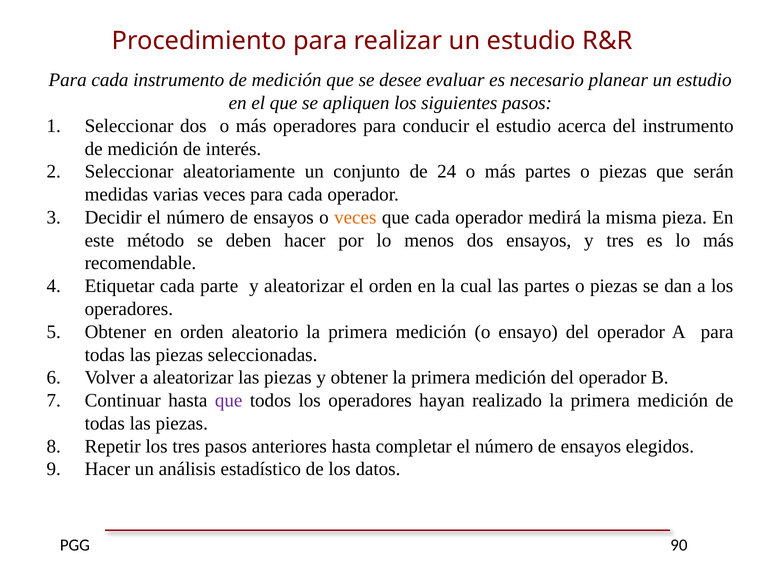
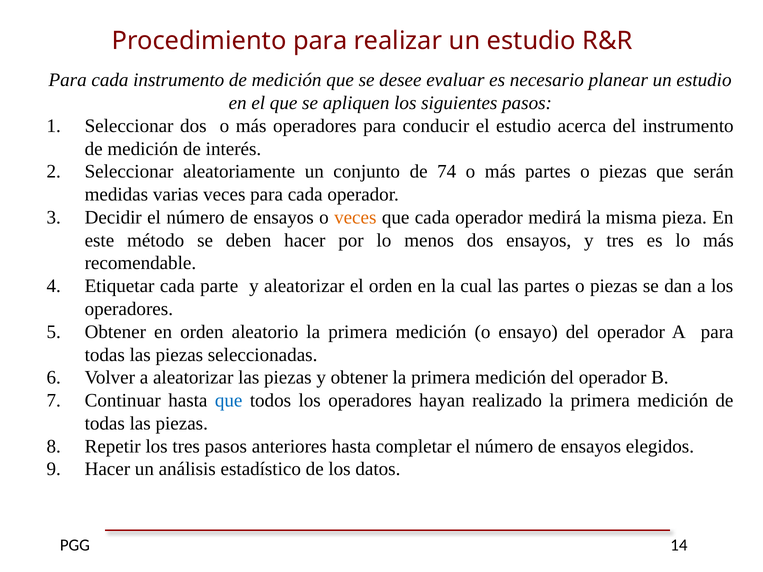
24: 24 -> 74 (447, 172)
que colour: purple -> blue (229, 401)
90: 90 -> 14 (679, 546)
